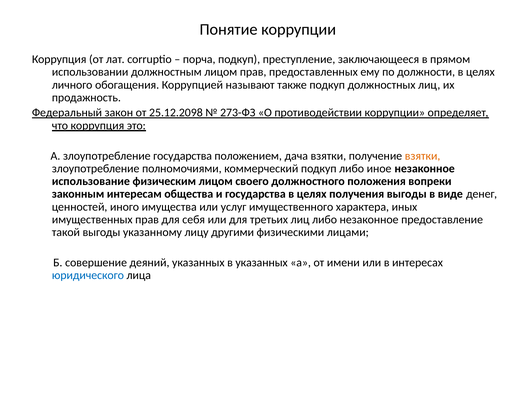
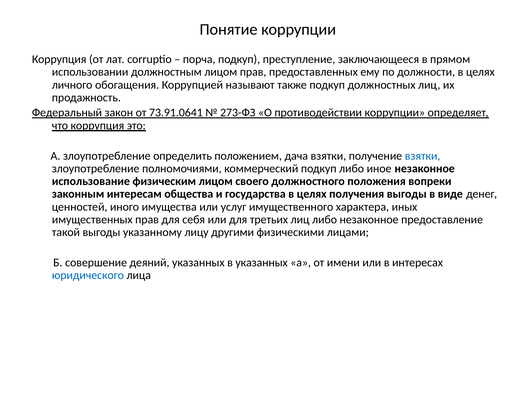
25.12.2098: 25.12.2098 -> 73.91.0641 (176, 113)
злоупотребление государства: государства -> определить (183, 156)
взятки colour: orange -> blue (423, 156)
